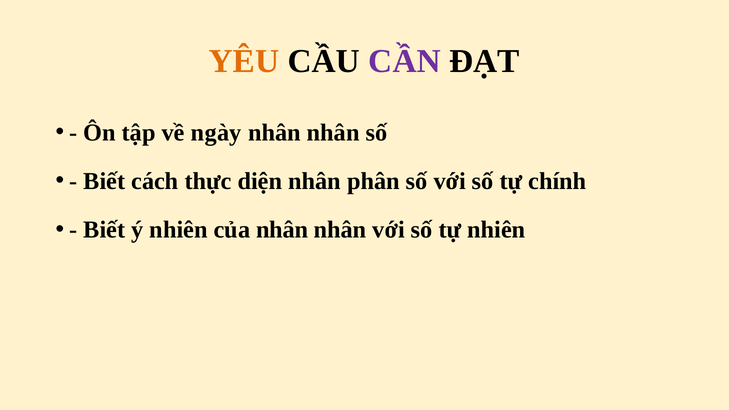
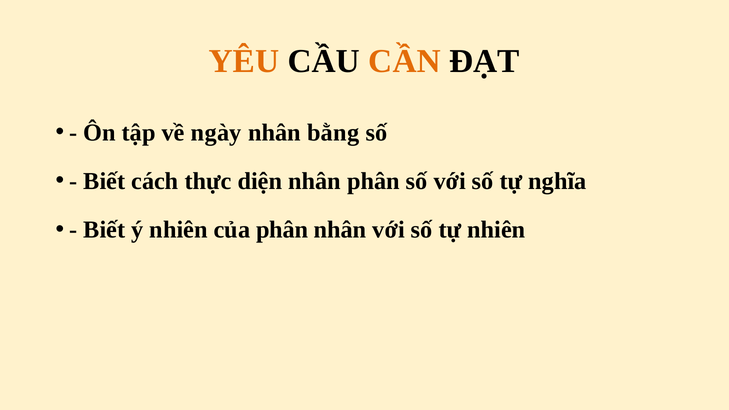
CẦN colour: purple -> orange (405, 61)
nhân: nhân -> bằng (333, 133)
chính: chính -> nghĩa (557, 181)
của nhân: nhân -> phân (282, 230)
